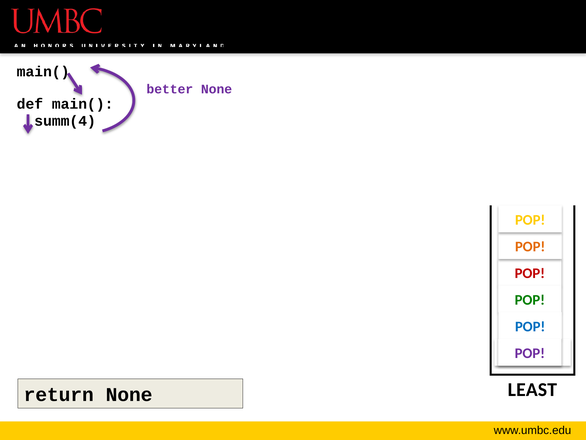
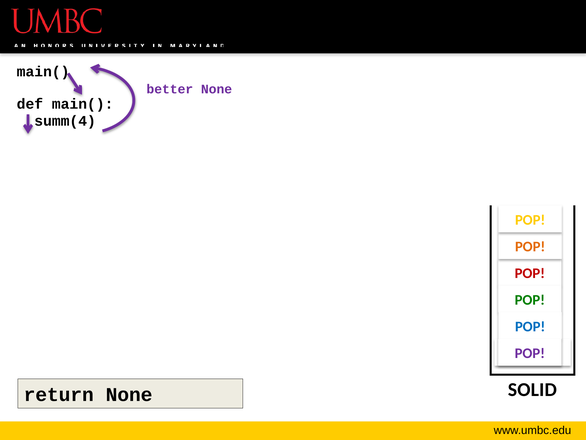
LEAST: LEAST -> SOLID (532, 389)
